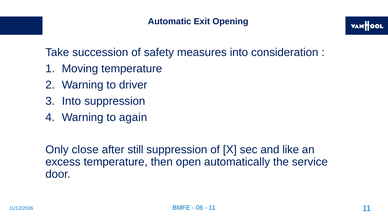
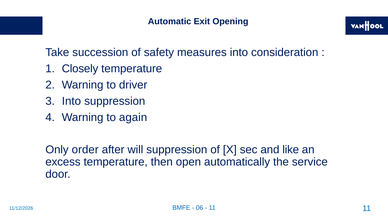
Moving: Moving -> Closely (80, 69)
close: close -> order (85, 150)
still: still -> will (135, 150)
